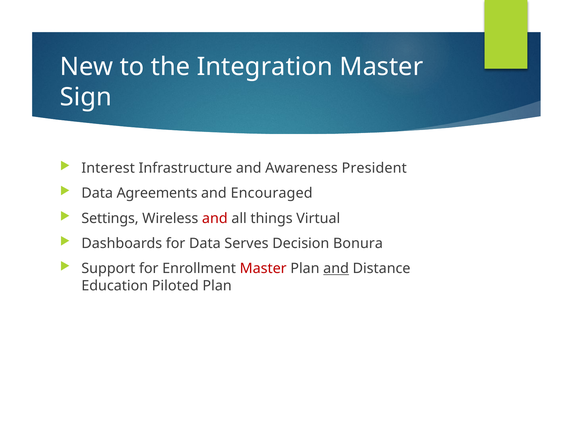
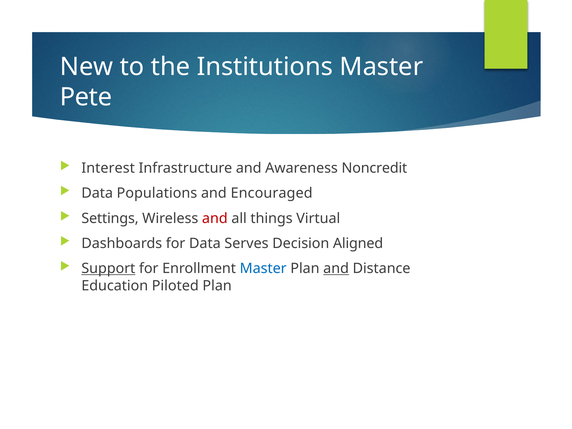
Integration: Integration -> Institutions (265, 67)
Sign: Sign -> Pete (86, 97)
President: President -> Noncredit (374, 168)
Agreements: Agreements -> Populations (157, 193)
Bonura: Bonura -> Aligned (358, 243)
Support underline: none -> present (108, 269)
Master colour: red -> blue (263, 269)
